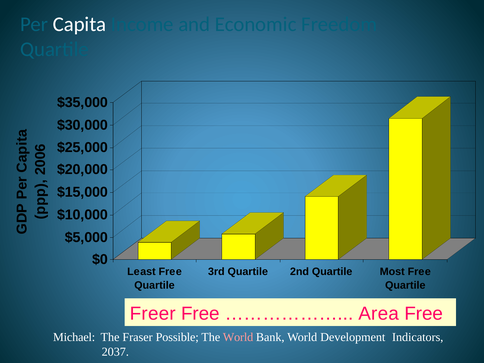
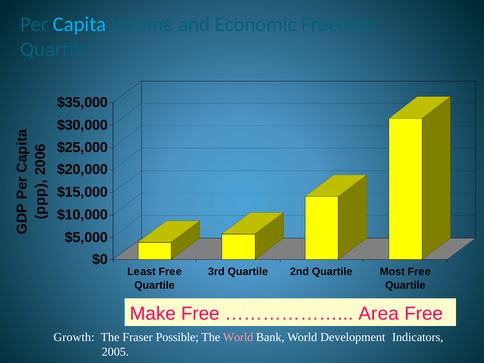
Capita colour: white -> light blue (80, 24)
Freer: Freer -> Make (153, 313)
Michael: Michael -> Growth (74, 337)
2037: 2037 -> 2005 (115, 352)
